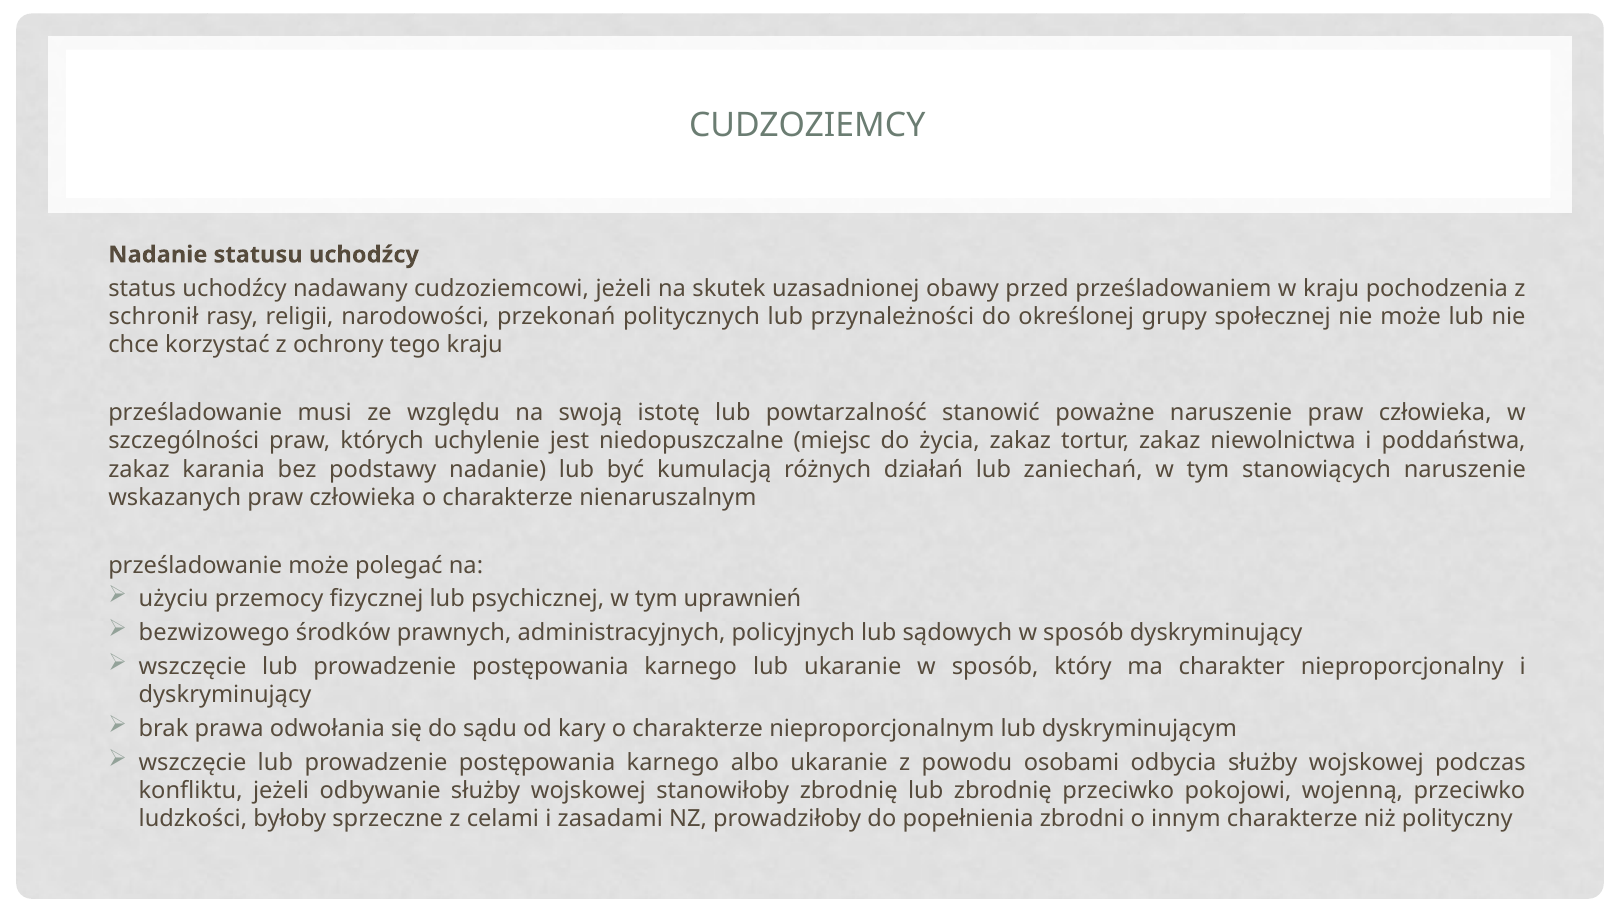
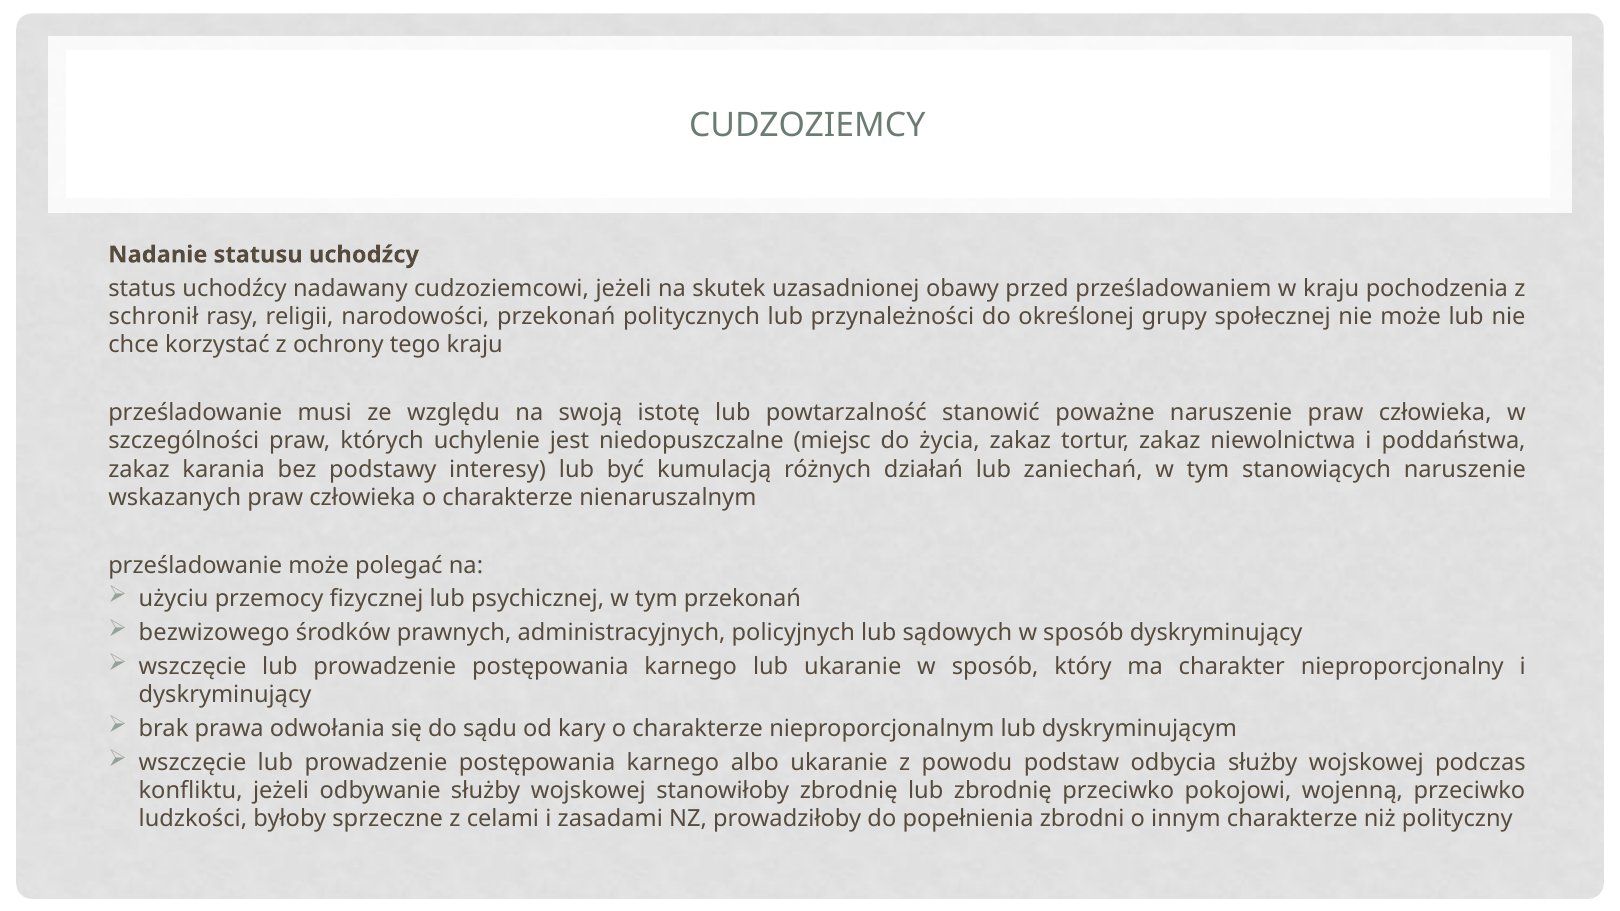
podstawy nadanie: nadanie -> interesy (498, 470)
tym uprawnień: uprawnień -> przekonań (742, 599)
osobami: osobami -> podstaw (1071, 763)
